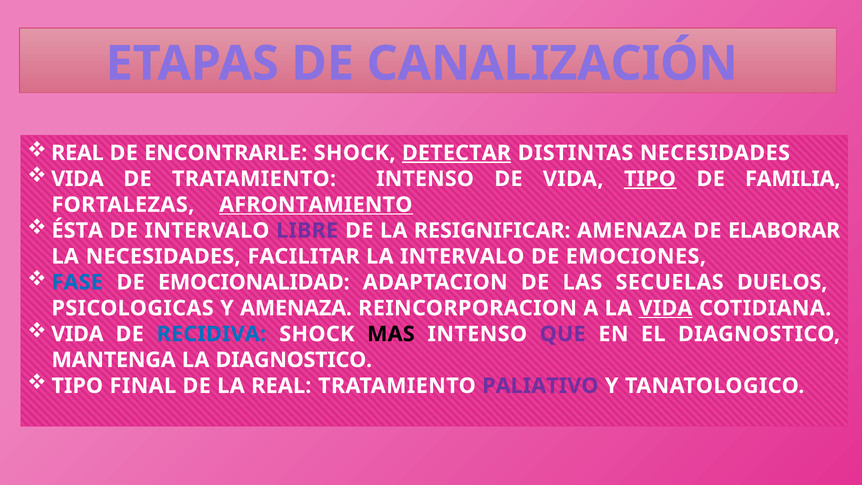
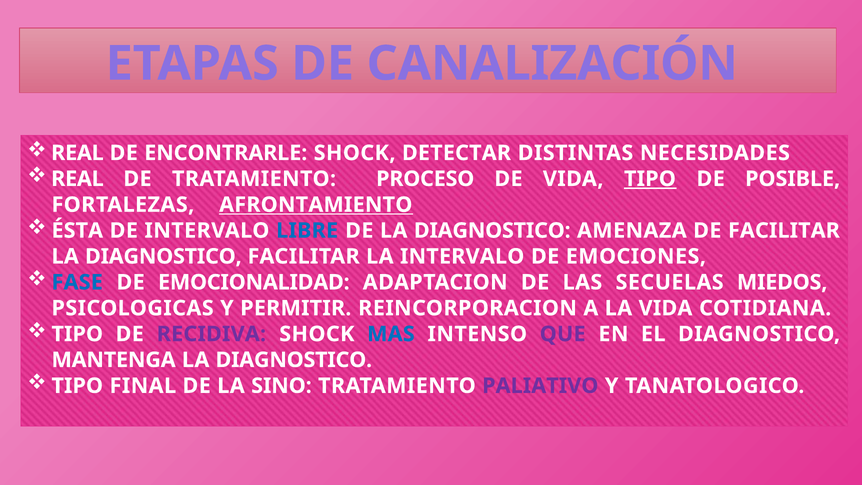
DETECTAR underline: present -> none (456, 153)
VIDA: VIDA -> REAL (77, 179)
TRATAMIENTO INTENSO: INTENSO -> PROCESO (425, 179)
FAMILIA: FAMILIA -> POSIBLE (793, 179)
LIBRE colour: purple -> blue (307, 231)
DE LA RESIGNIFICAR: RESIGNIFICAR -> DIAGNOSTICO (492, 231)
DE ELABORAR: ELABORAR -> FACILITAR (784, 231)
NECESIDADES: NECESIDADES -> DIAGNOSTICO (163, 256)
DUELOS: DUELOS -> MIEDOS (782, 282)
Y AMENAZA: AMENAZA -> PERMITIR (296, 308)
VIDA underline: present -> none (665, 308)
VIDA: VIDA -> TIPO (77, 334)
RECIDIVA colour: blue -> purple (211, 334)
MAS colour: black -> blue (391, 334)
LA REAL: REAL -> SINO (281, 386)
